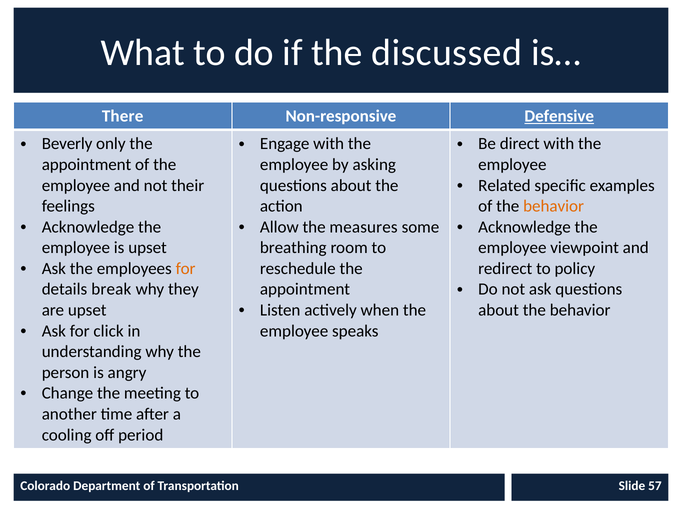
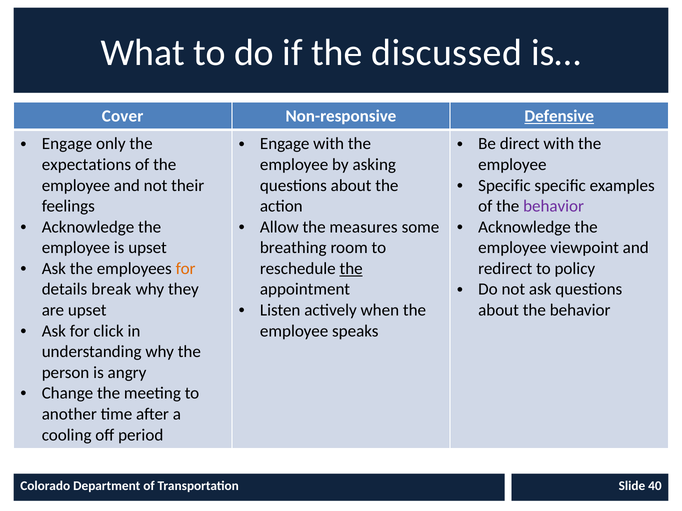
There: There -> Cover (123, 116)
Beverly: Beverly -> Engage (67, 144)
appointment: appointment -> expectations (86, 165)
Related: Related -> Specific (504, 186)
behavior colour: orange -> purple (554, 206)
the underline: none -> present (351, 269)
57: 57 -> 40 (655, 486)
